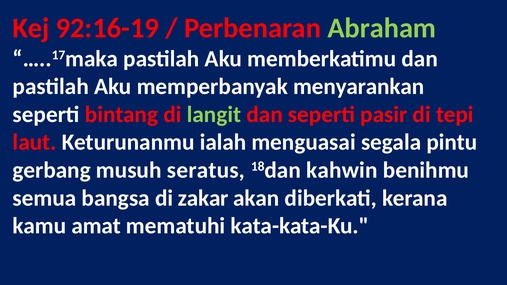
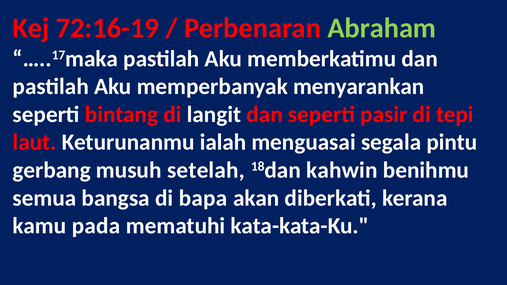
92:16-19: 92:16-19 -> 72:16-19 (107, 28)
langit colour: light green -> white (214, 115)
seratus: seratus -> setelah (206, 170)
zakar: zakar -> bapa (203, 198)
amat: amat -> pada (96, 226)
